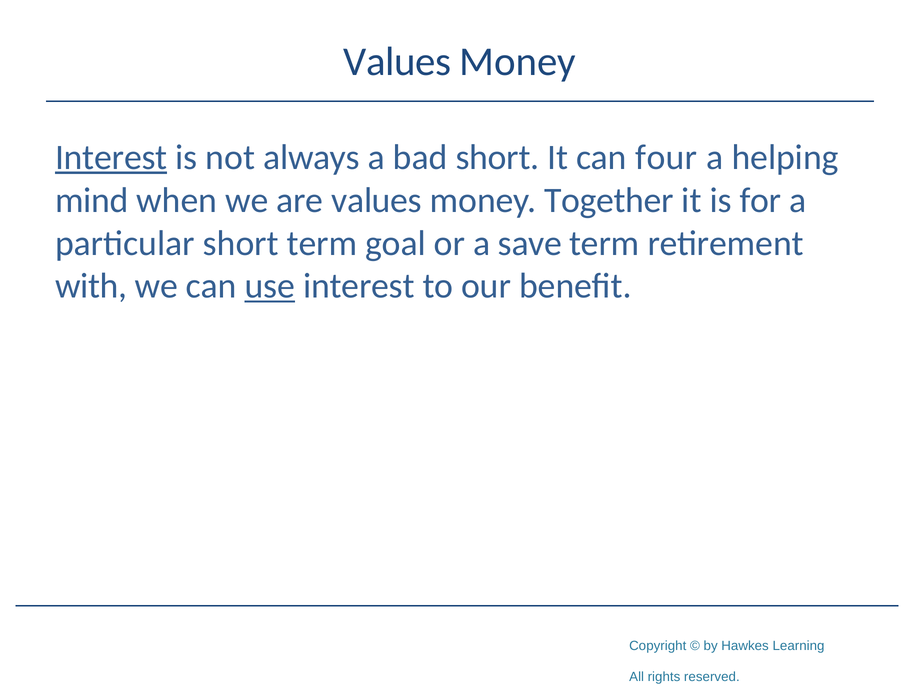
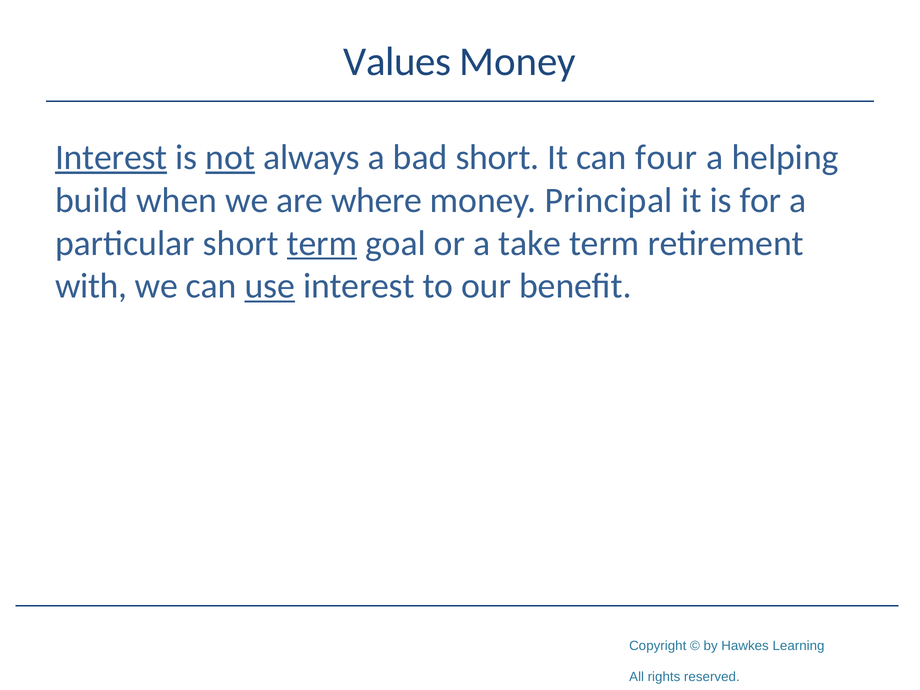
not underline: none -> present (230, 157)
mind: mind -> build (92, 200)
are values: values -> where (377, 200)
Together: Together -> Principal (609, 200)
term underline: none -> present (322, 243)
save: save -> take (530, 243)
